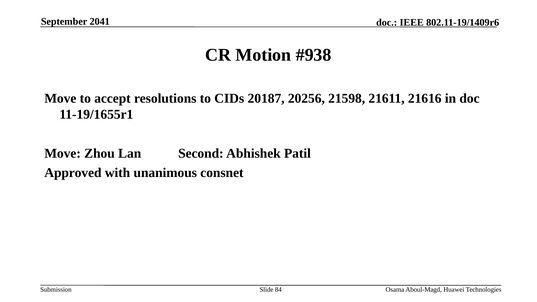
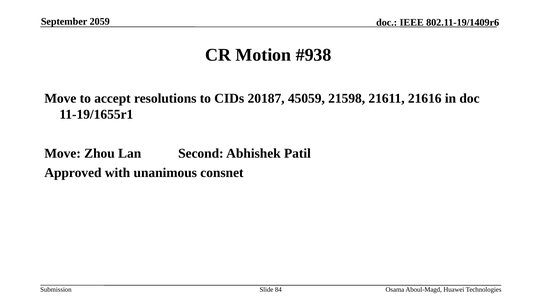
2041: 2041 -> 2059 (100, 21)
20256: 20256 -> 45059 (306, 98)
